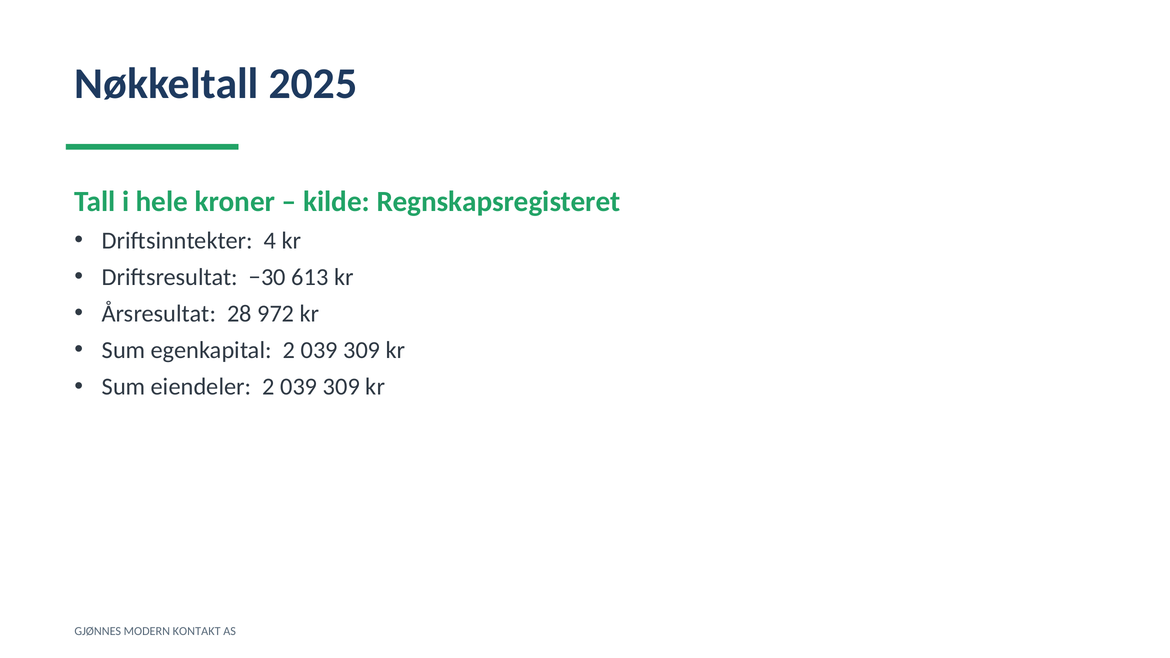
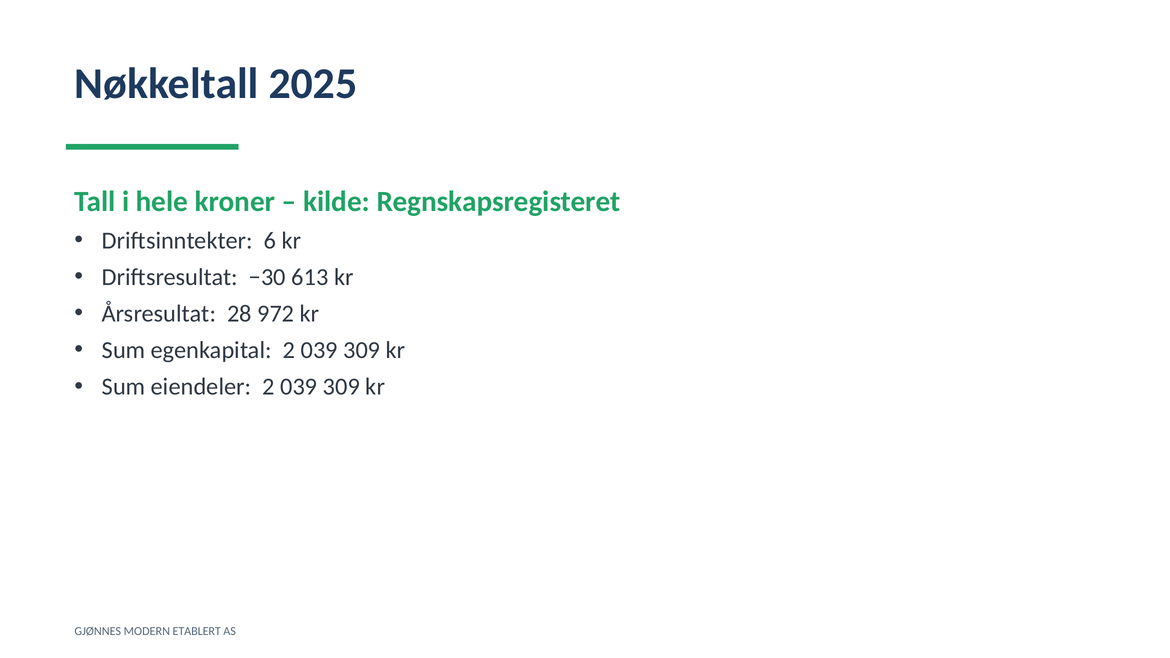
4: 4 -> 6 (270, 241)
KONTAKT: KONTAKT -> ETABLERT (197, 631)
